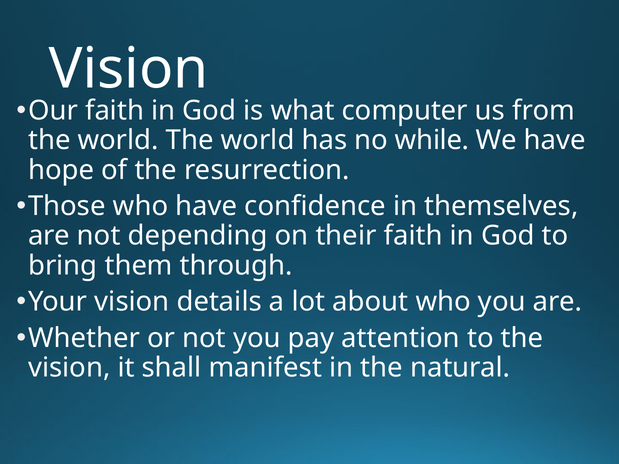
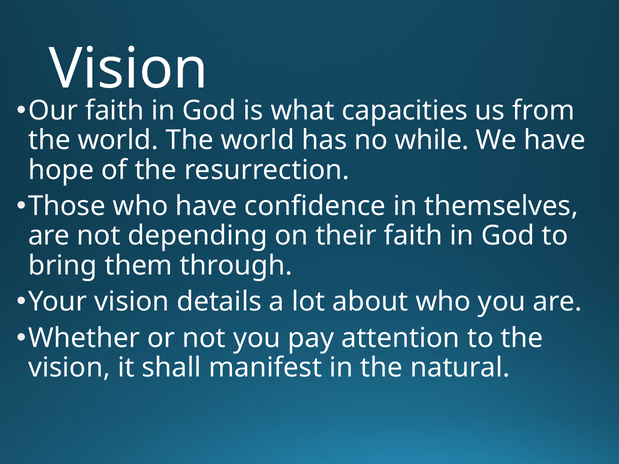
computer: computer -> capacities (405, 111)
